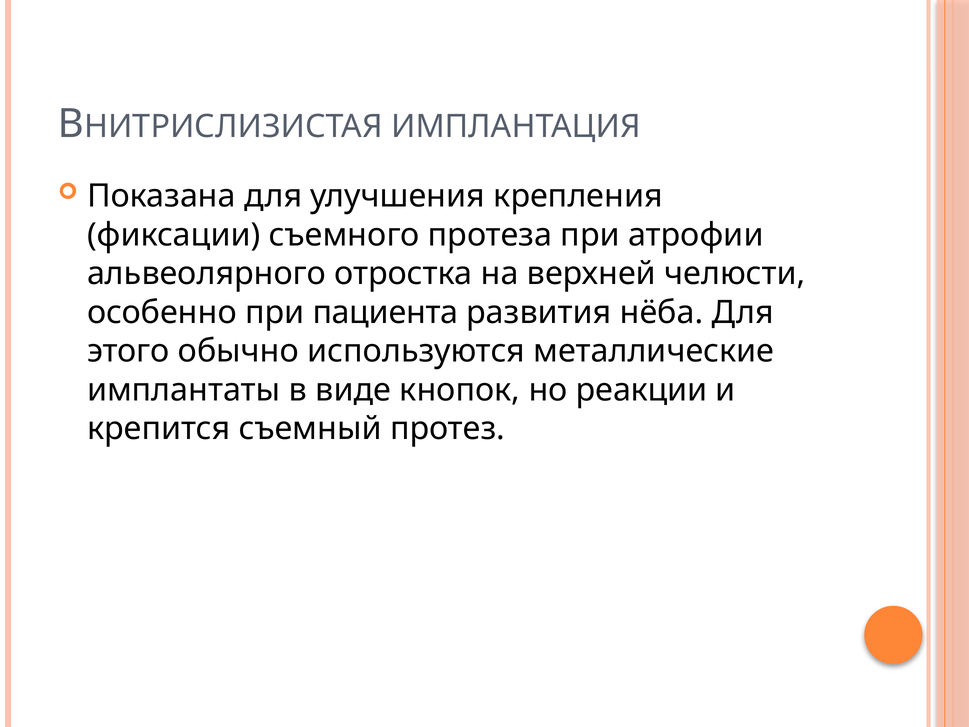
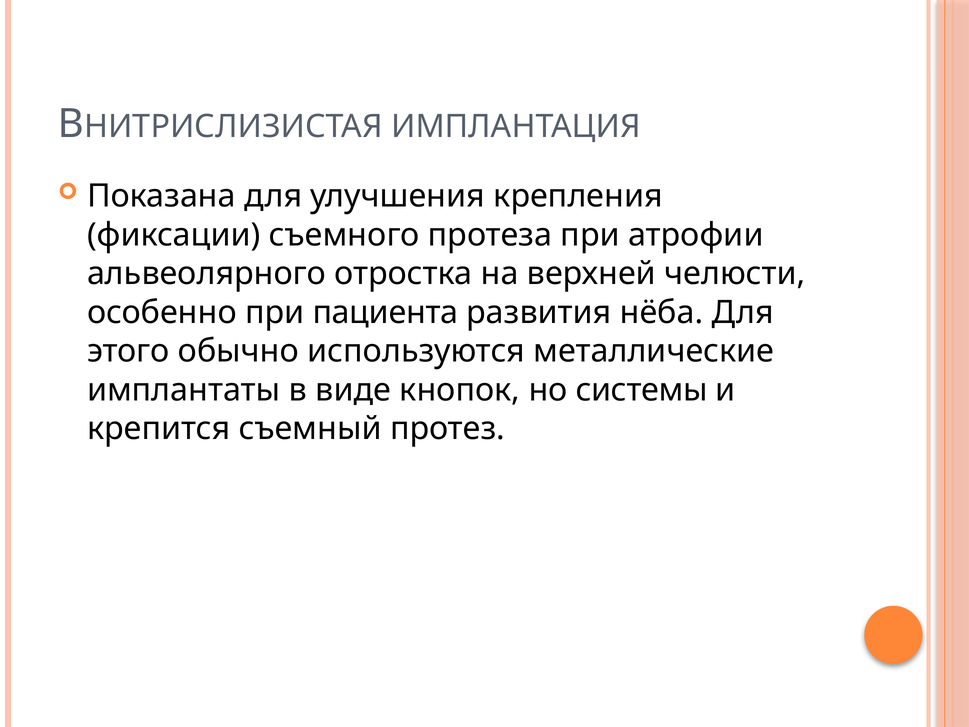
реакции: реакции -> системы (642, 390)
